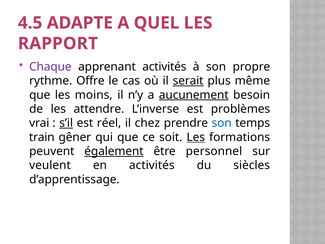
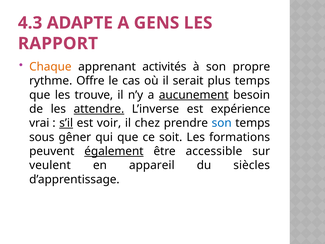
4.5: 4.5 -> 4.3 (30, 23)
QUEL: QUEL -> GENS (157, 23)
Chaque colour: purple -> orange (50, 67)
serait underline: present -> none (188, 81)
plus même: même -> temps (252, 81)
moins: moins -> trouve (94, 95)
attendre underline: none -> present (99, 109)
problèmes: problèmes -> expérience (241, 109)
réel: réel -> voir (109, 123)
train: train -> sous (42, 137)
Les underline: present -> none (196, 137)
personnel: personnel -> accessible (214, 151)
en activités: activités -> appareil (152, 165)
